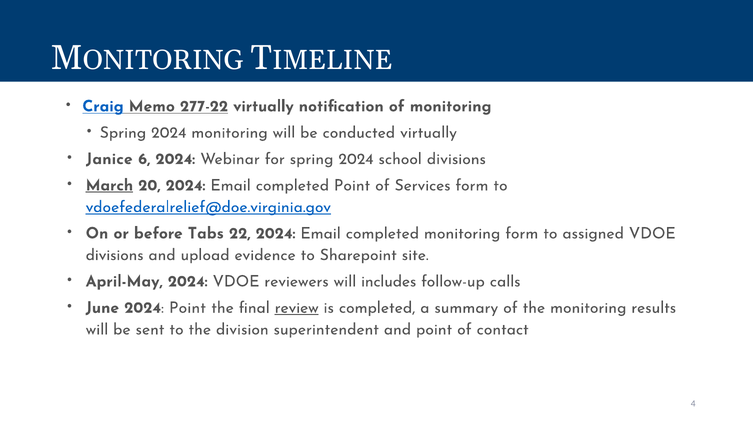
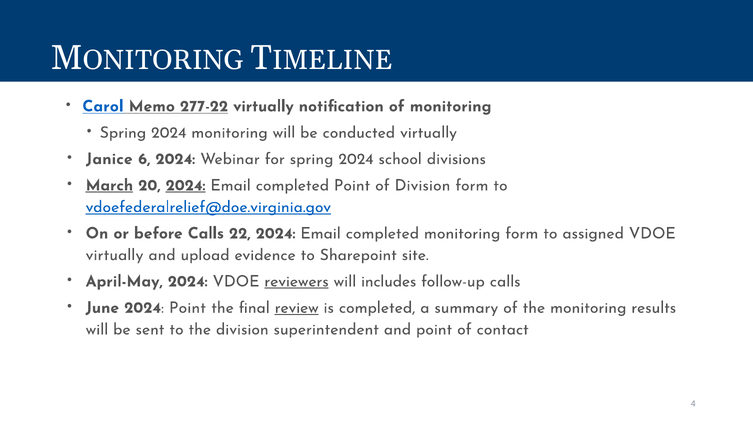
Craig: Craig -> Carol (103, 106)
2024 underline: none -> present (185, 185)
of Services: Services -> Division (422, 185)
before Tabs: Tabs -> Calls (206, 234)
divisions: divisions -> virtually (114, 255)
reviewers underline: none -> present (297, 282)
